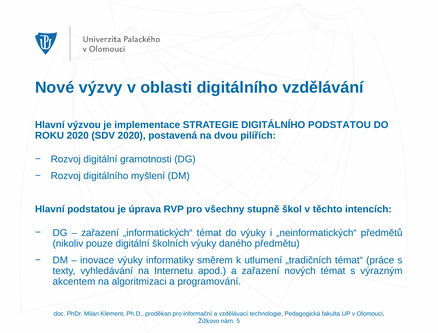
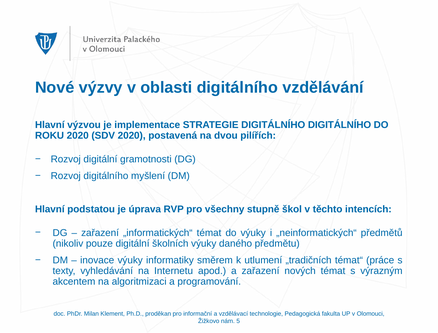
DIGITÁLNÍHO PODSTATOU: PODSTATOU -> DIGITÁLNÍHO (340, 125)
